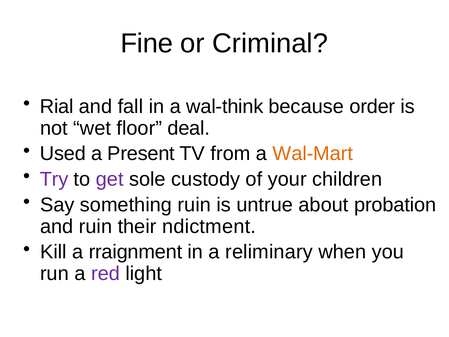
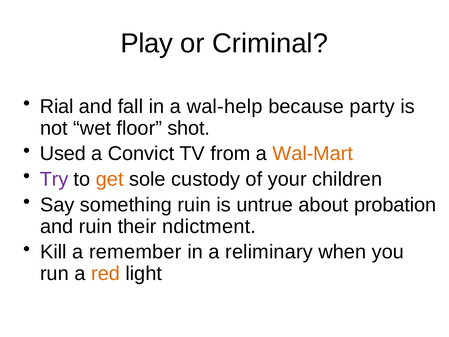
Fine: Fine -> Play (147, 43)
wal-think: wal-think -> wal-help (225, 106)
order: order -> party (372, 106)
deal: deal -> shot (189, 128)
Present: Present -> Convict (141, 154)
get colour: purple -> orange (110, 179)
rraignment: rraignment -> remember (135, 252)
red colour: purple -> orange (105, 273)
